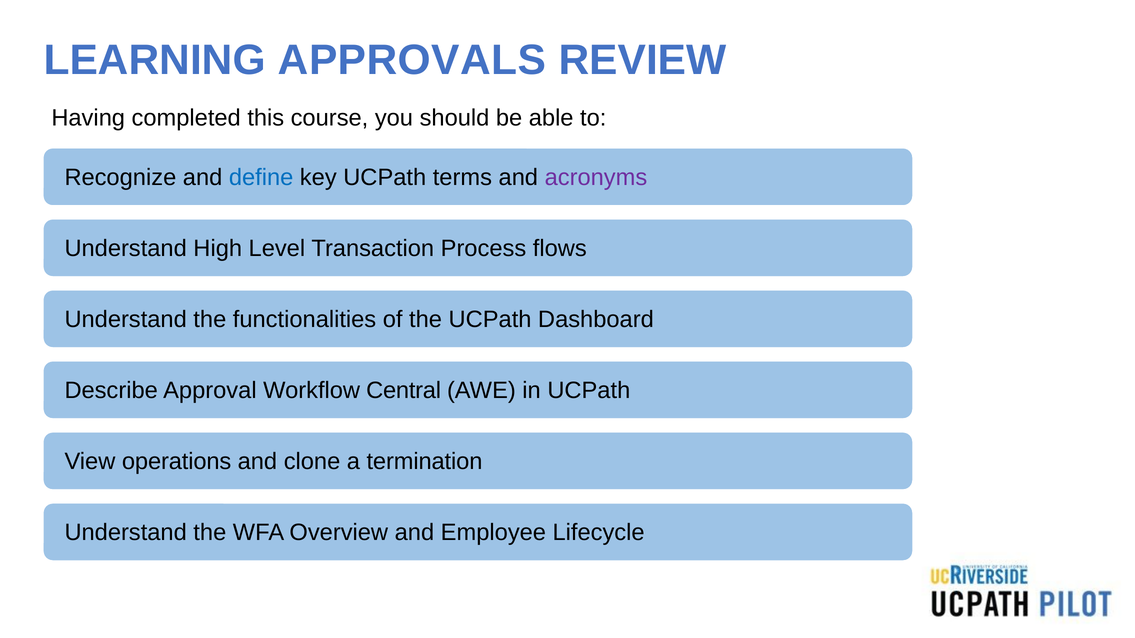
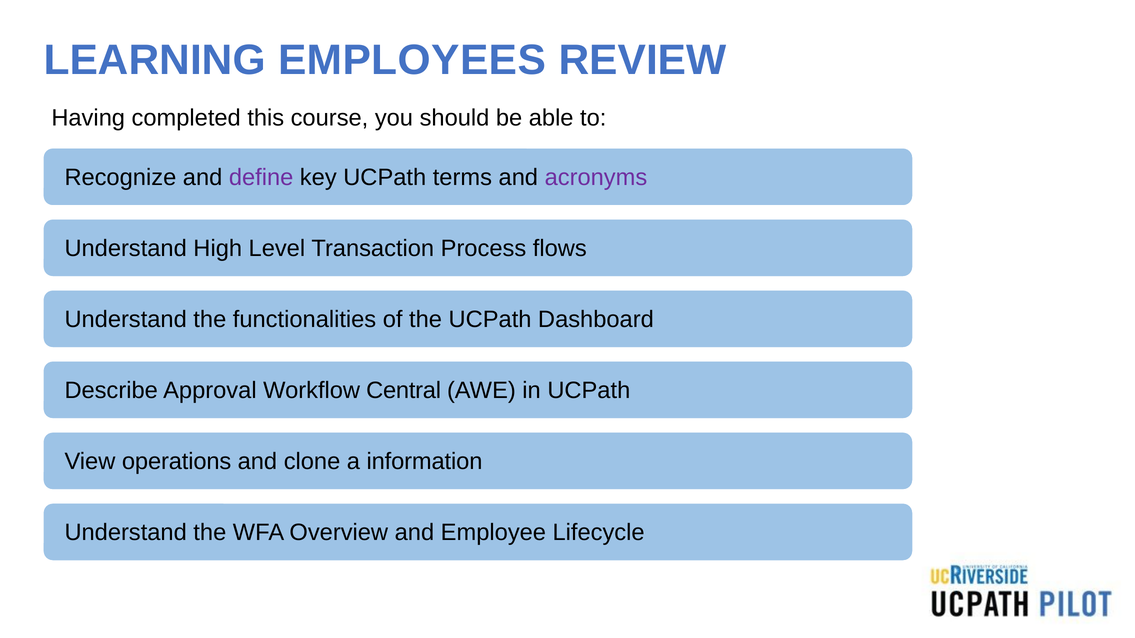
APPROVALS: APPROVALS -> EMPLOYEES (412, 60)
define colour: blue -> purple (261, 178)
termination: termination -> information (424, 462)
